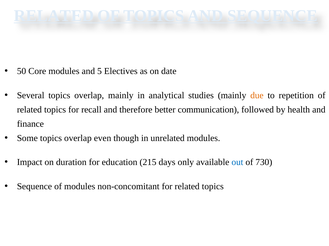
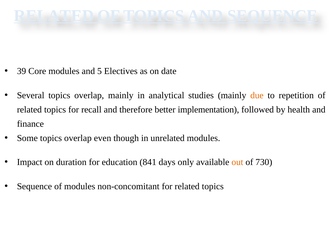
50: 50 -> 39 (22, 71)
communication: communication -> implementation (208, 110)
215: 215 -> 841 (148, 163)
out colour: blue -> orange (237, 163)
